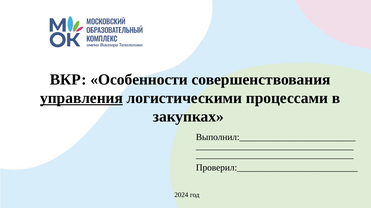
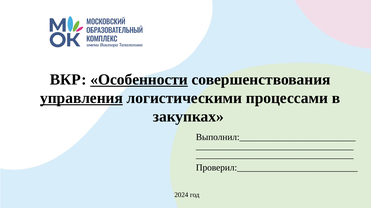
Особенности underline: none -> present (139, 80)
